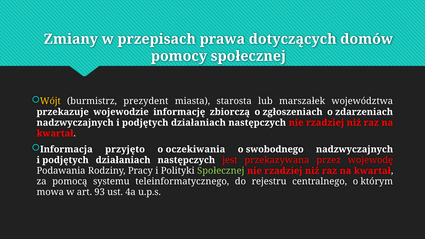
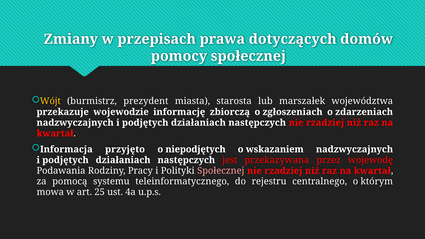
oczekiwania: oczekiwania -> niepodjętych (196, 149)
swobodnego: swobodnego -> wskazaniem (275, 149)
Społecznej colour: light green -> pink (221, 171)
93: 93 -> 25 (100, 192)
